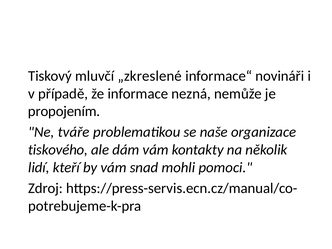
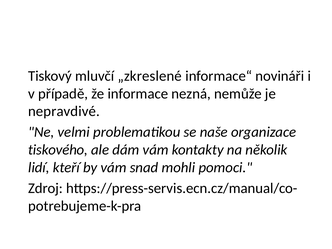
propojením: propojením -> nepravdivé (64, 111)
tváře: tváře -> velmi (74, 132)
